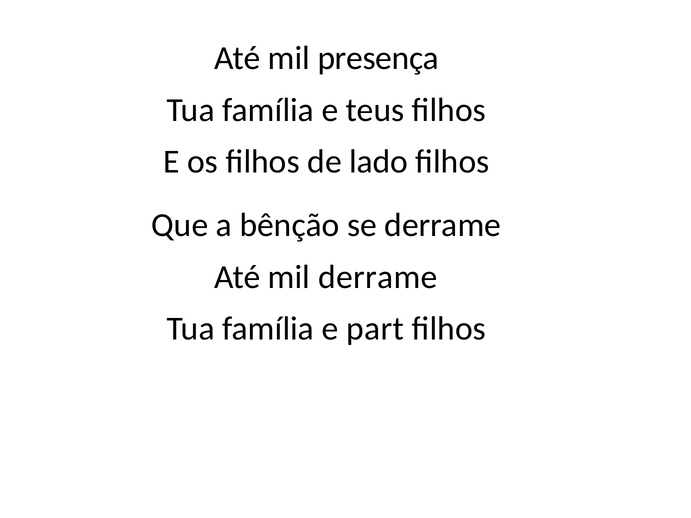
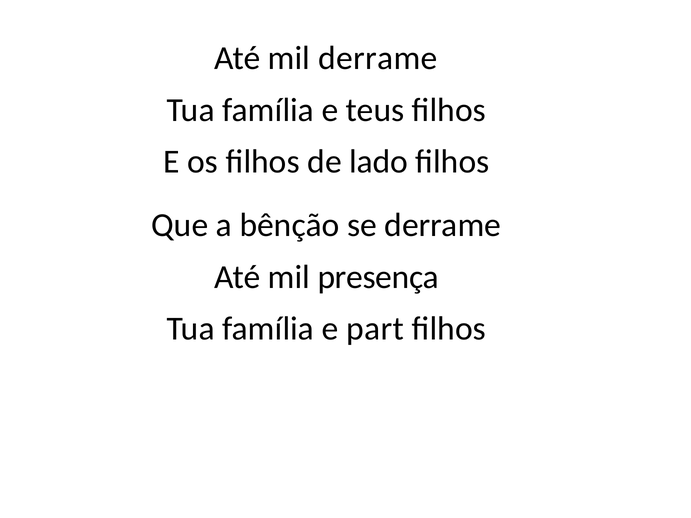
mil presença: presença -> derrame (378, 58)
mil derrame: derrame -> presença (378, 277)
